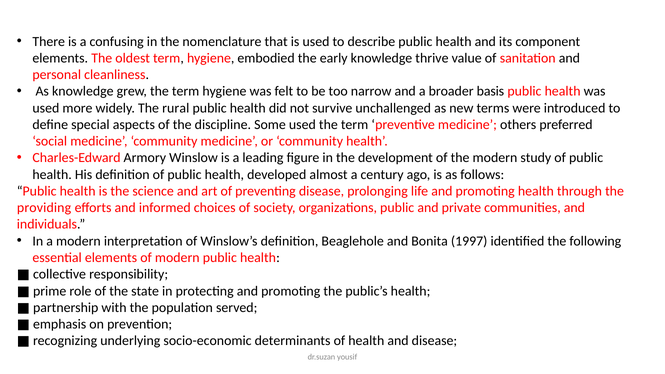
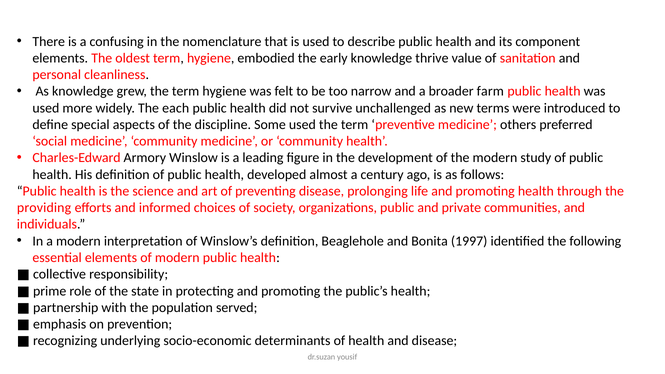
basis: basis -> farm (490, 91)
rural: rural -> each (176, 108)
